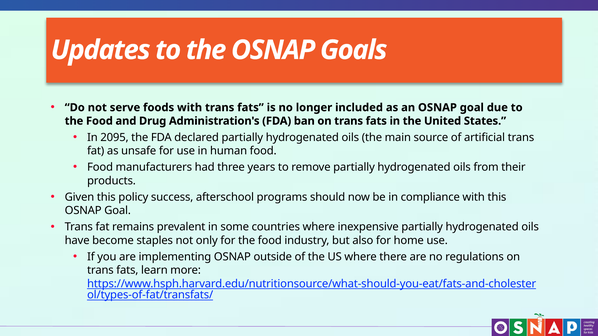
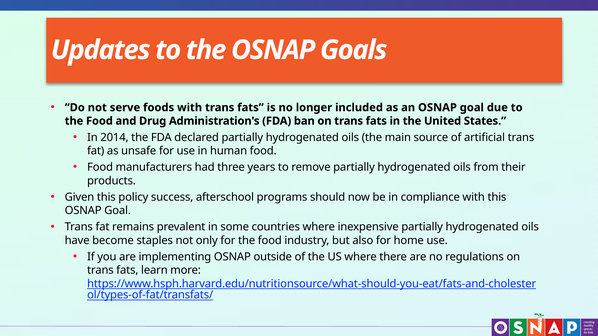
2095: 2095 -> 2014 (115, 138)
